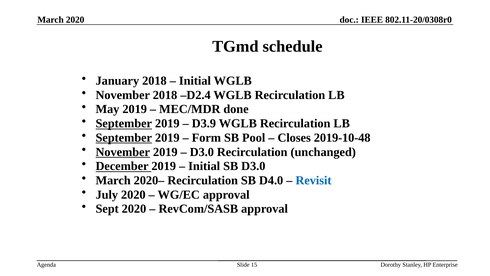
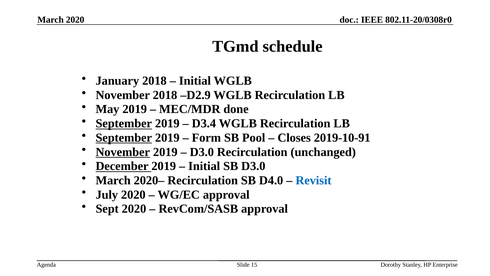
D2.4: D2.4 -> D2.9 (196, 95)
D3.9: D3.9 -> D3.4 (204, 123)
2019-10-48: 2019-10-48 -> 2019-10-91 (342, 138)
